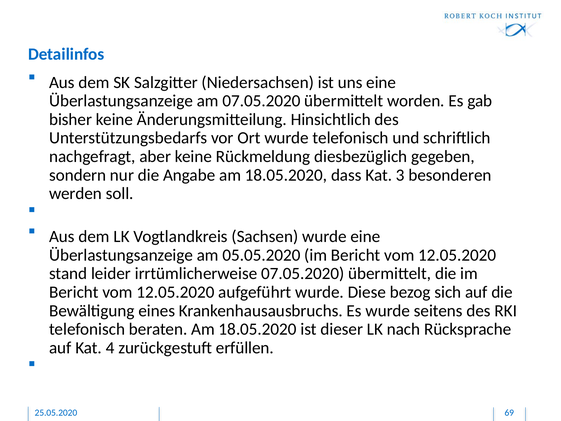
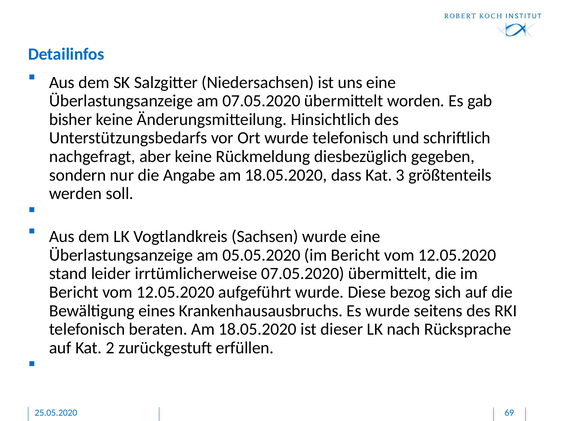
besonderen: besonderen -> größtenteils (450, 175)
4: 4 -> 2 (110, 348)
